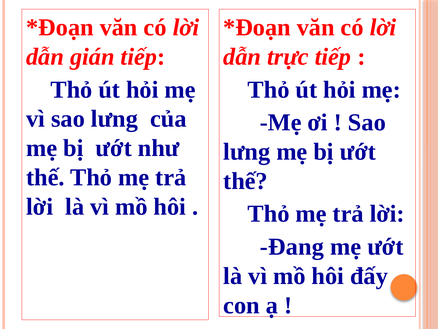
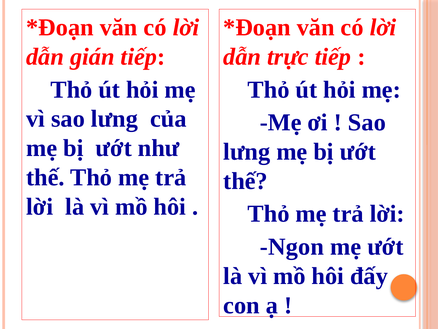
Đang: Đang -> Ngon (292, 246)
